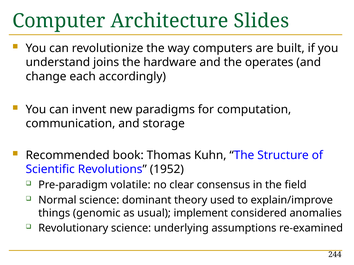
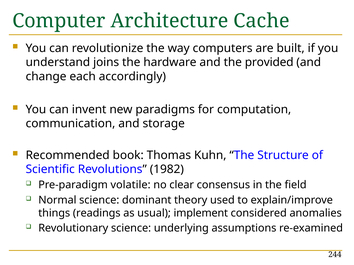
Slides: Slides -> Cache (262, 21)
operates: operates -> provided (269, 62)
1952: 1952 -> 1982 (167, 170)
genomic: genomic -> readings (97, 213)
